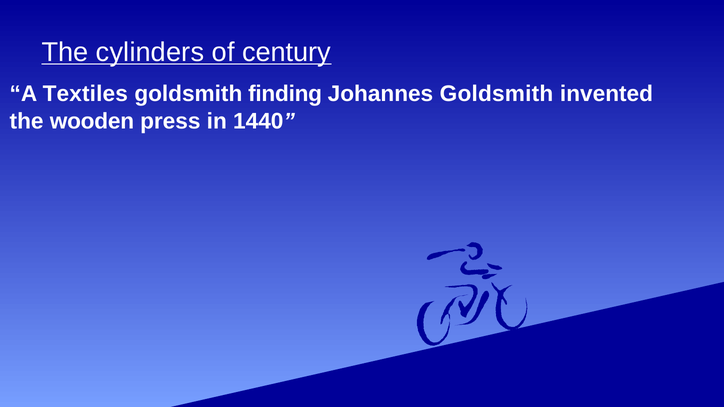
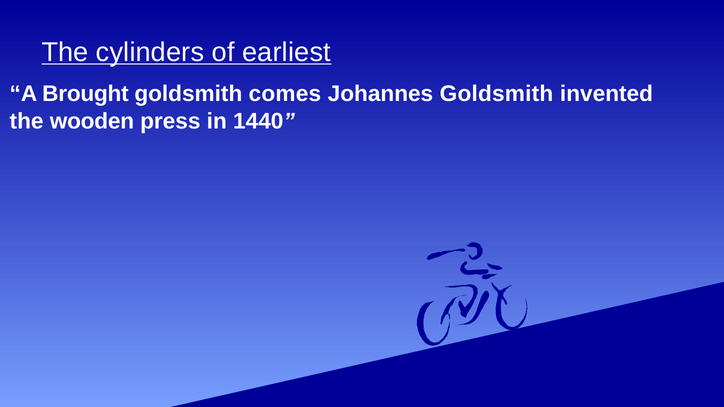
century: century -> earliest (286, 52)
Textiles: Textiles -> Brought (85, 94)
finding: finding -> comes (285, 94)
